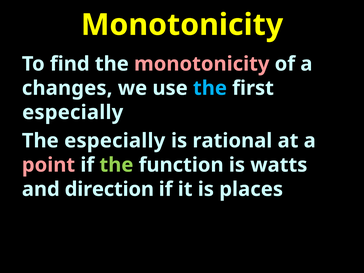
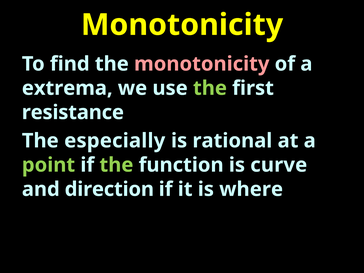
changes: changes -> extrema (67, 88)
the colour: light blue -> light green (210, 88)
especially: especially -> resistance (73, 112)
point colour: pink -> light green (48, 165)
watts: watts -> curve (279, 165)
places: places -> where (251, 189)
